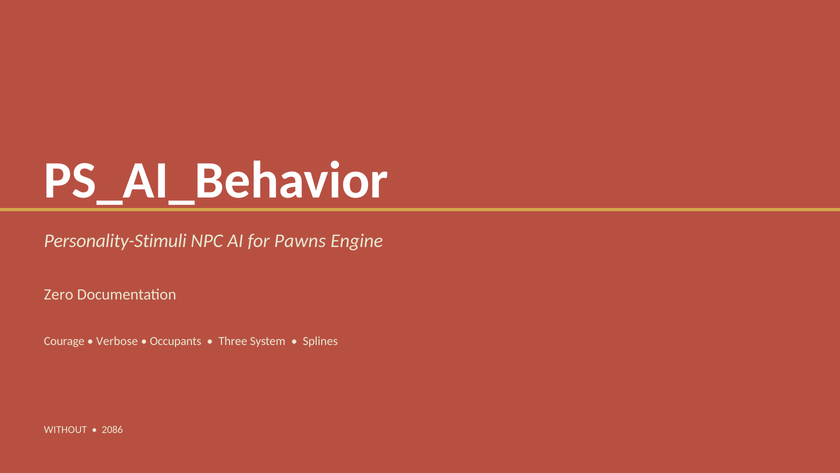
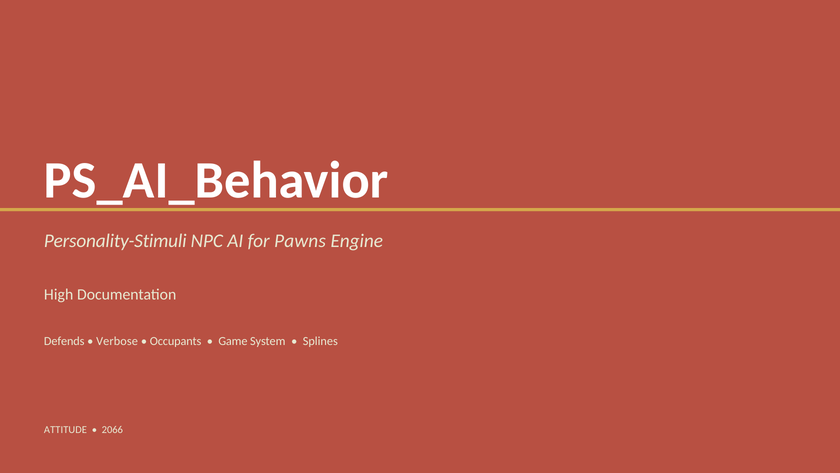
Zero: Zero -> High (59, 294)
Courage: Courage -> Defends (64, 341)
Three: Three -> Game (233, 341)
WITHOUT: WITHOUT -> ATTITUDE (65, 429)
2086: 2086 -> 2066 (112, 429)
